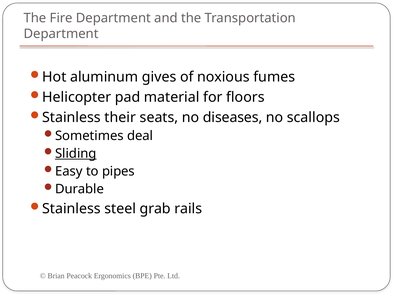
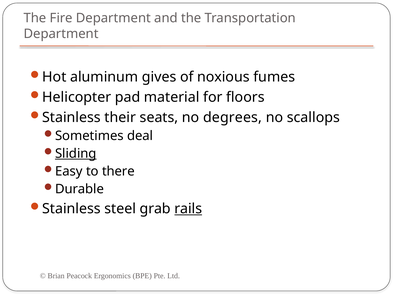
diseases: diseases -> degrees (232, 117)
pipes: pipes -> there (118, 171)
rails underline: none -> present (188, 209)
